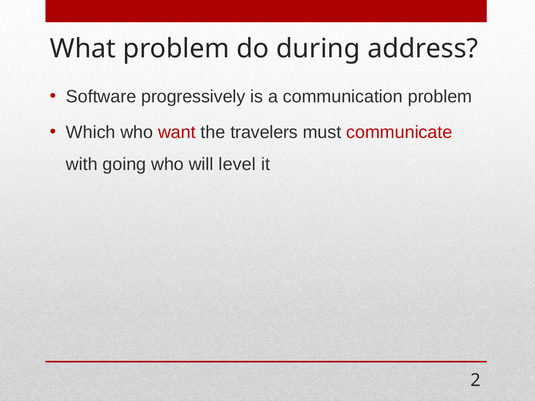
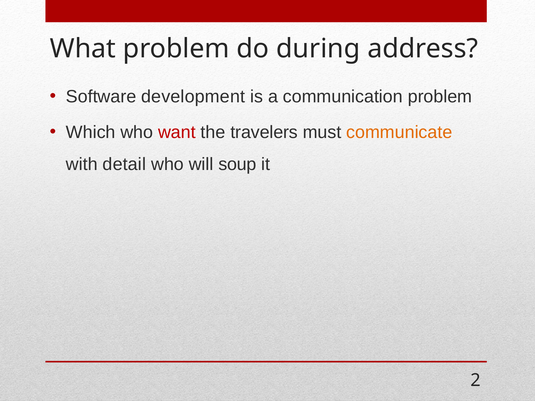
progressively: progressively -> development (193, 97)
communicate colour: red -> orange (399, 132)
going: going -> detail (124, 164)
level: level -> soup (237, 164)
